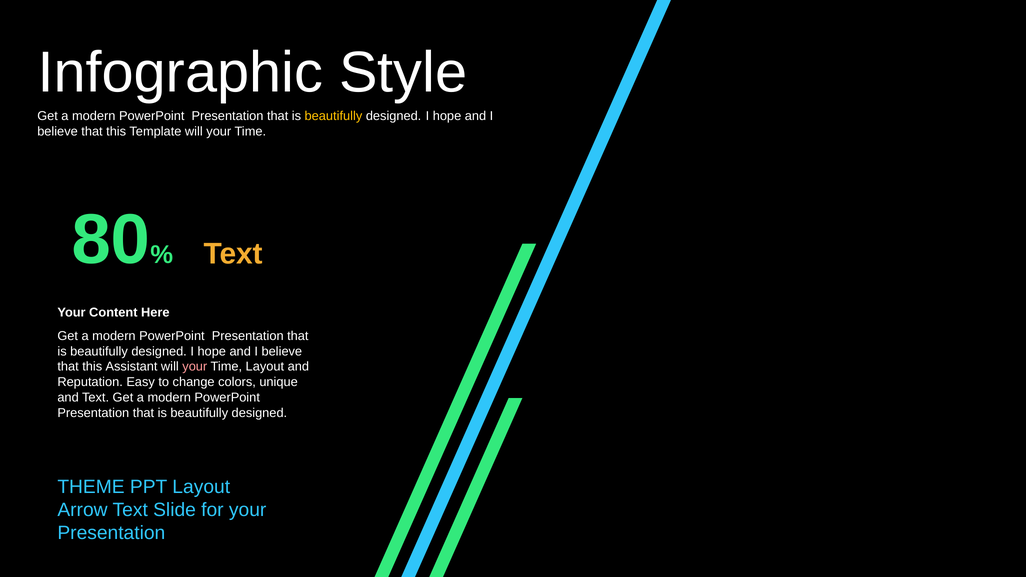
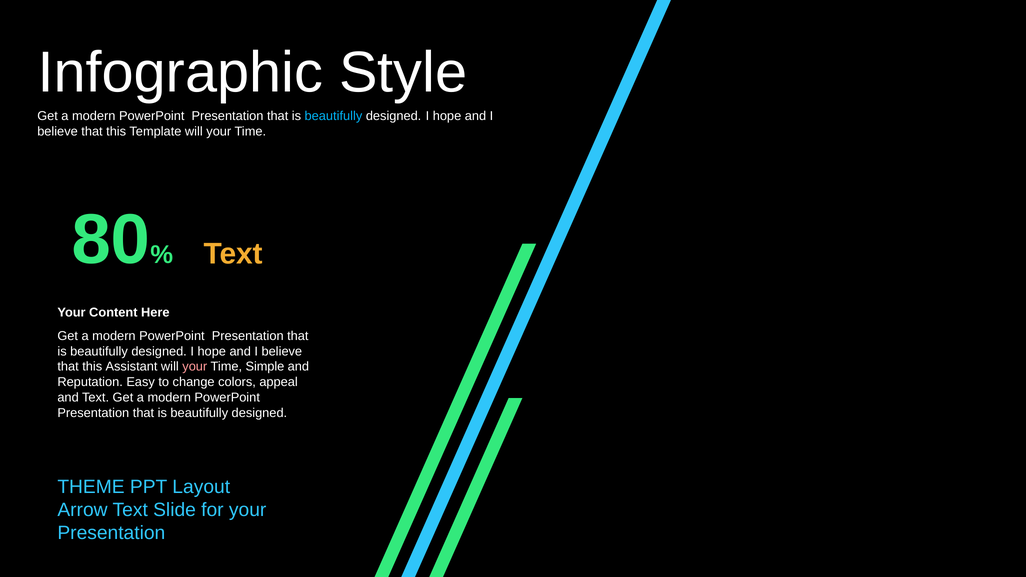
beautifully colour: yellow -> light blue (333, 116)
Time Layout: Layout -> Simple (265, 367)
unique: unique -> appeal (279, 382)
